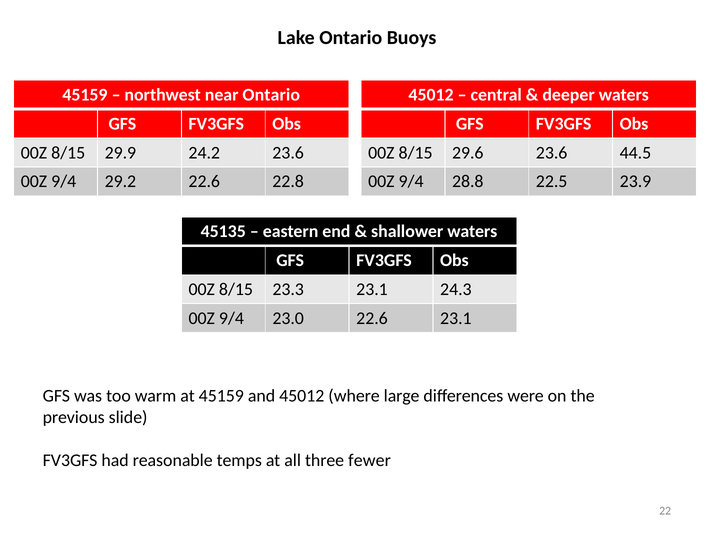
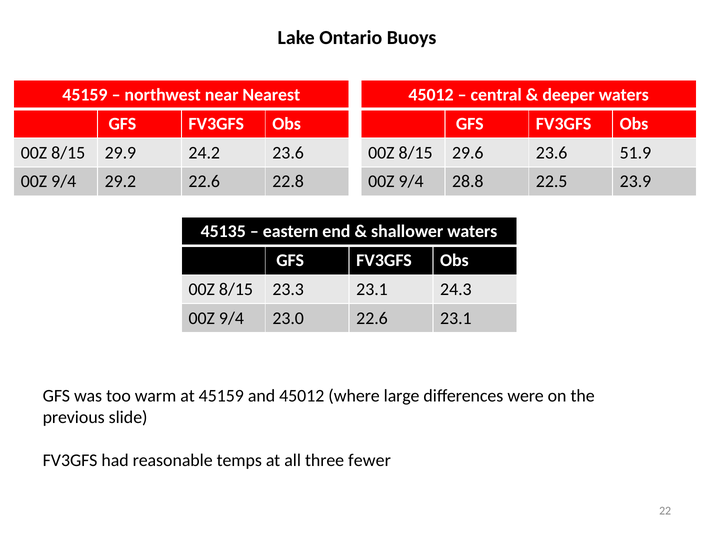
near Ontario: Ontario -> Nearest (271, 95)
44.5: 44.5 -> 51.9 (635, 153)
